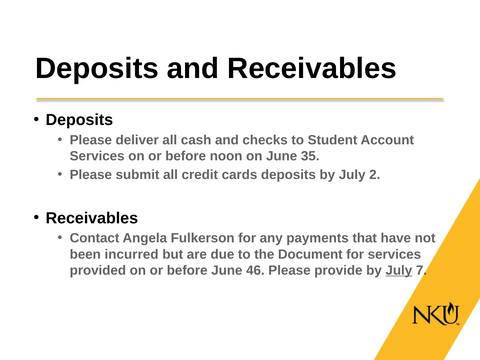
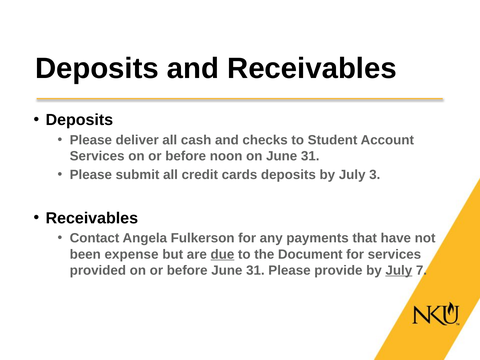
on June 35: 35 -> 31 (310, 156)
2: 2 -> 3 (375, 175)
incurred: incurred -> expense (132, 254)
due underline: none -> present (222, 254)
before June 46: 46 -> 31 (255, 270)
